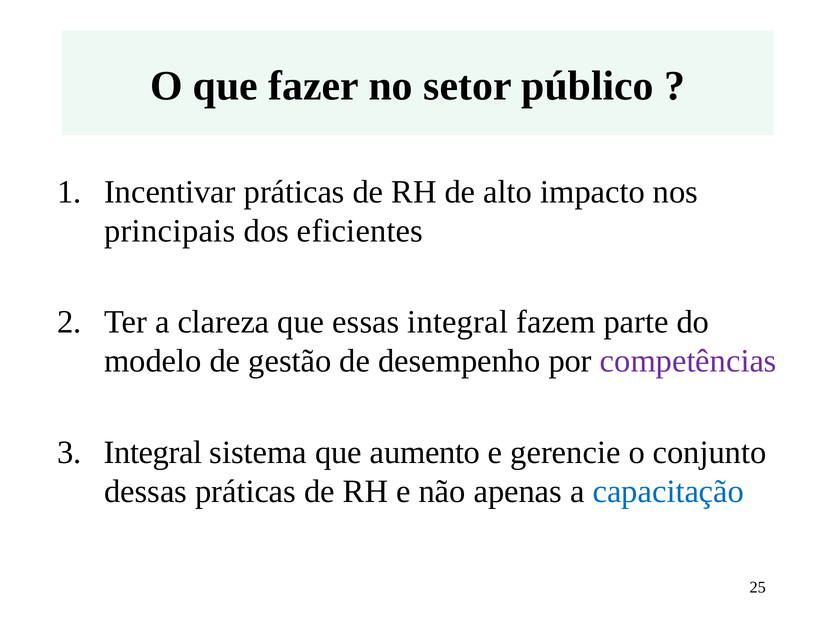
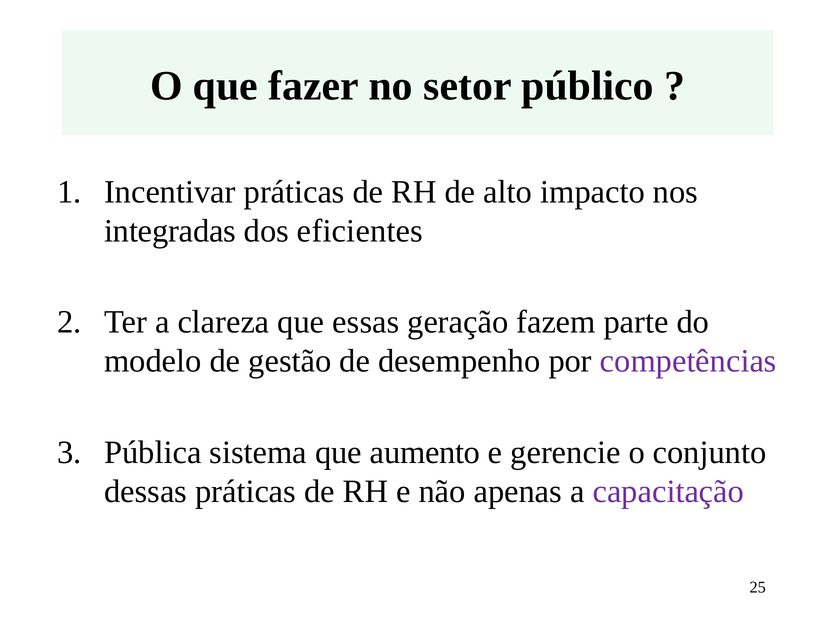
principais: principais -> integradas (170, 231)
essas integral: integral -> geração (458, 322)
Integral: Integral -> Pública (153, 452)
capacitação colour: blue -> purple (668, 491)
